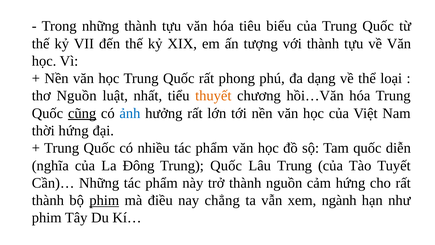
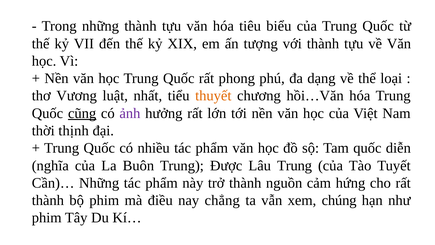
thơ Nguồn: Nguồn -> Vương (77, 96)
ảnh colour: blue -> purple (130, 113)
thời hứng: hứng -> thịnh (74, 131)
Đông: Đông -> Buôn (138, 165)
Quốc: Quốc -> Được (226, 165)
phim underline: present -> none (104, 200)
ngành: ngành -> chúng (339, 200)
